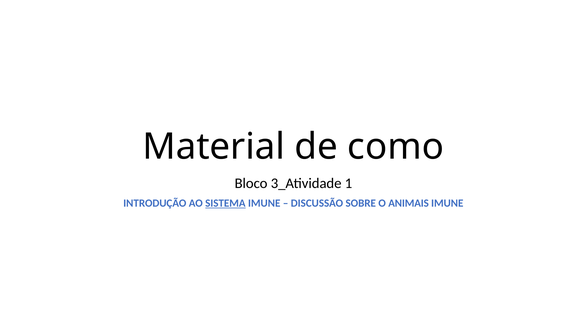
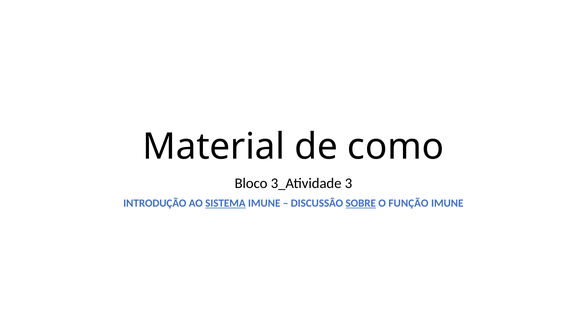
1: 1 -> 3 (349, 183)
SOBRE underline: none -> present (361, 203)
ANIMAIS: ANIMAIS -> FUNÇÃO (408, 203)
